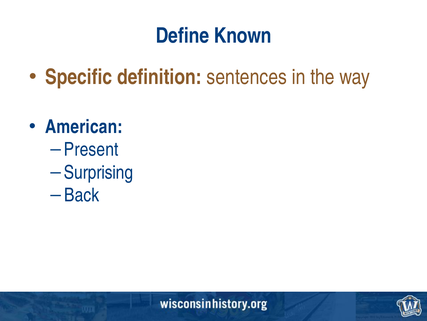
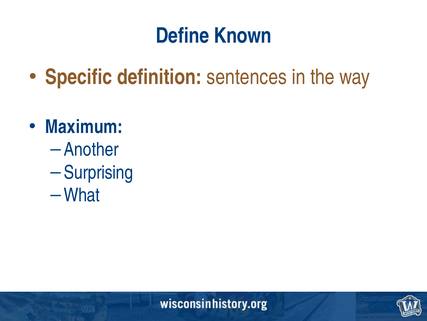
American: American -> Maximum (84, 127)
Present: Present -> Another (91, 149)
Back: Back -> What (82, 195)
